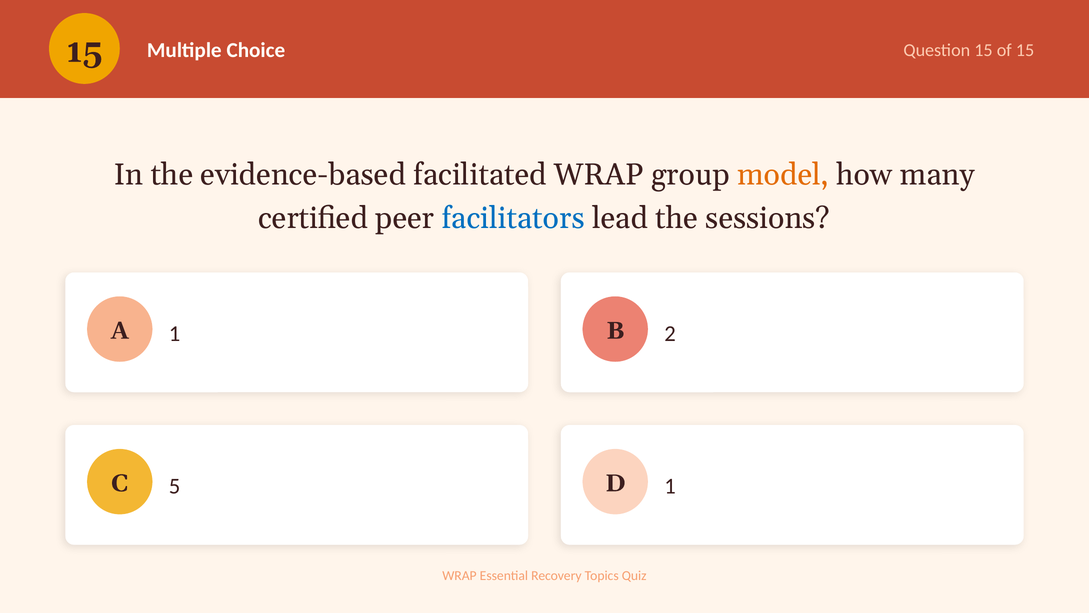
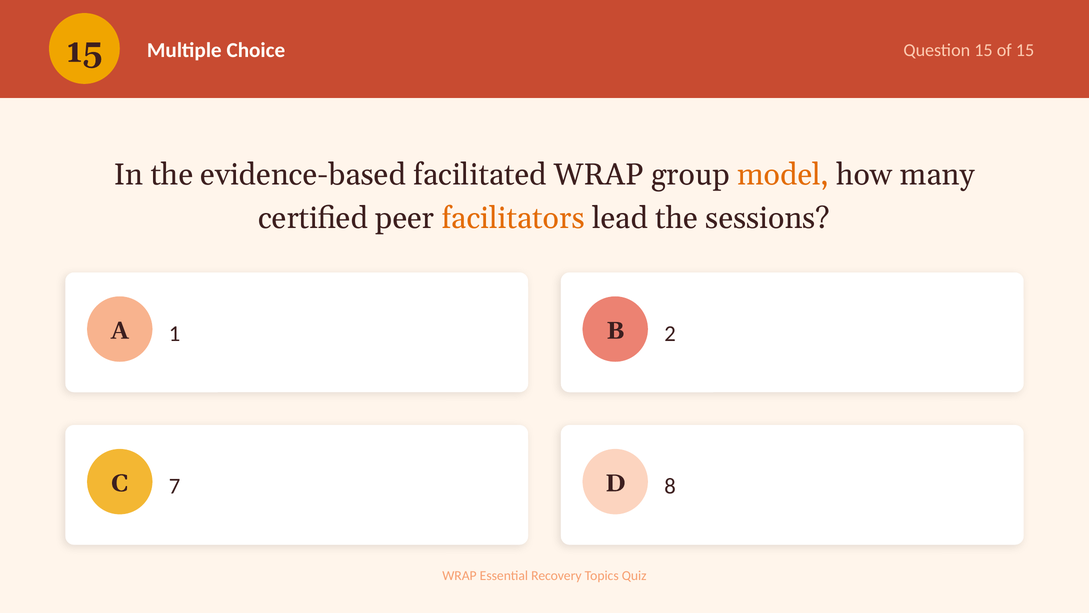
facilitators colour: blue -> orange (513, 218)
5: 5 -> 7 (175, 486)
D 1: 1 -> 8 (670, 486)
